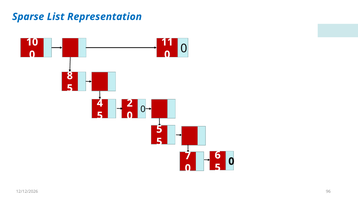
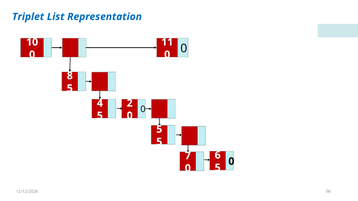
Sparse: Sparse -> Triplet (28, 17)
